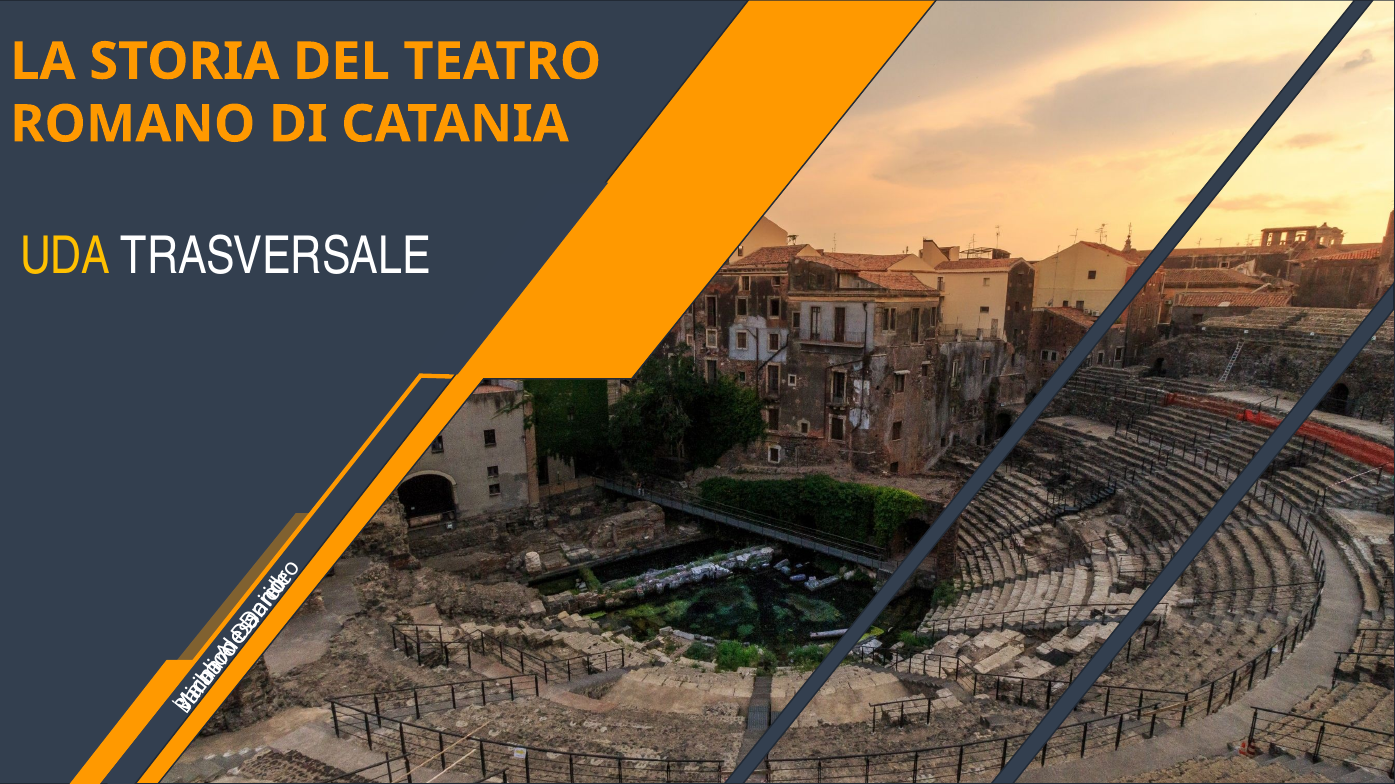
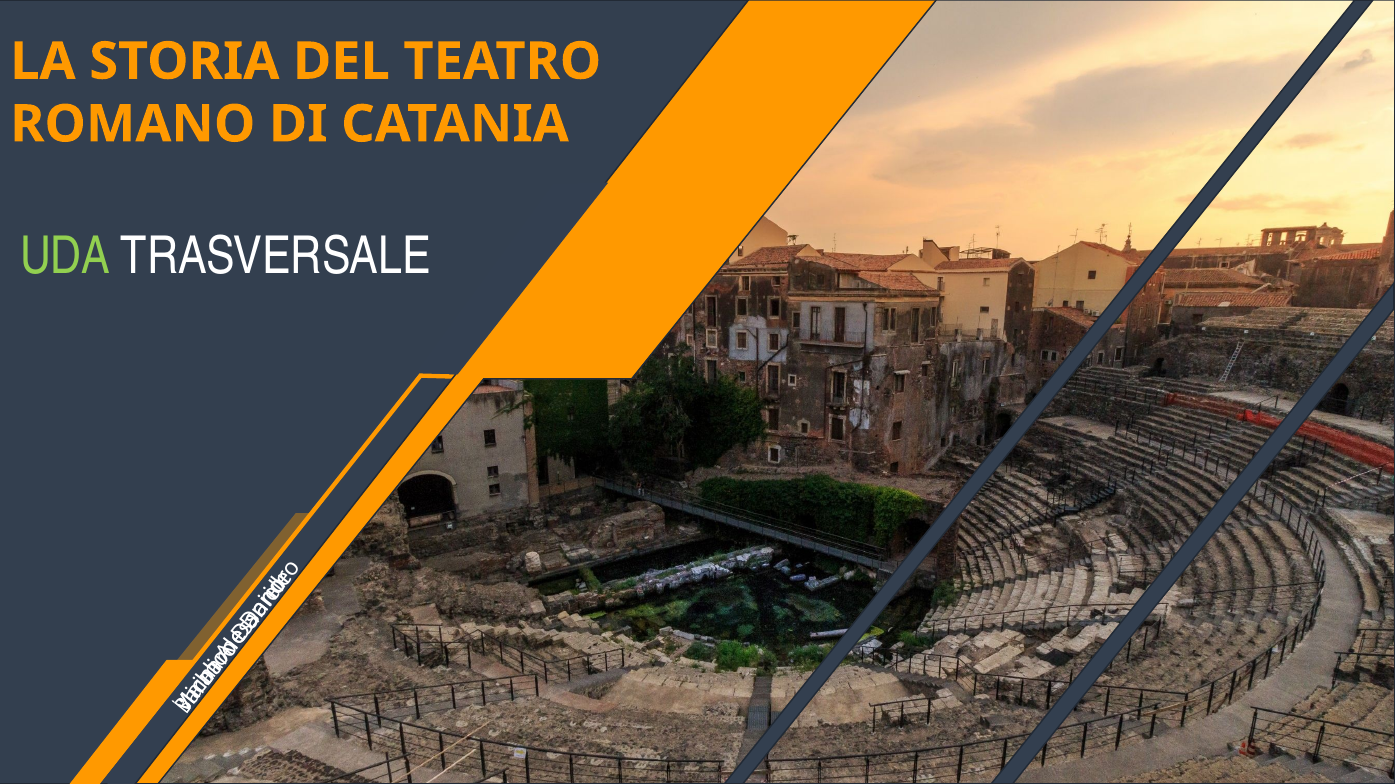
UDA colour: yellow -> light green (65, 256)
